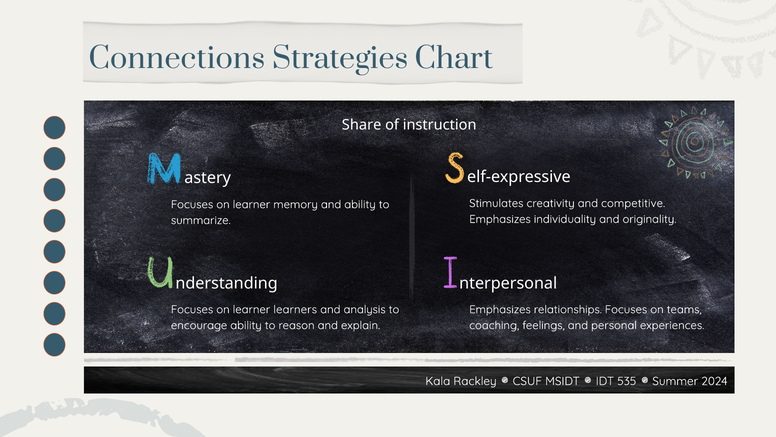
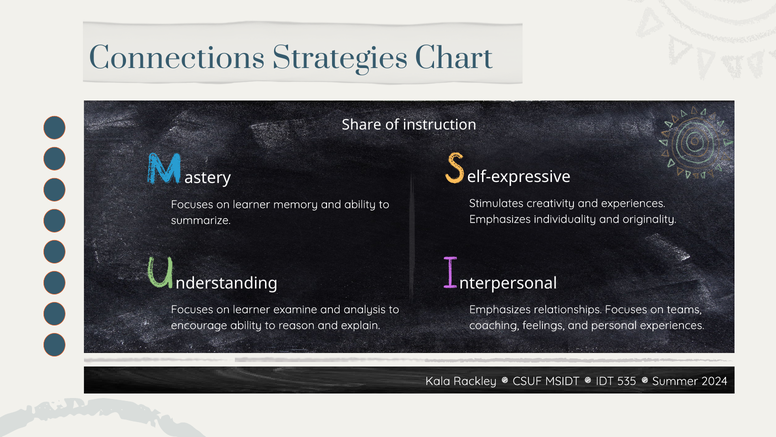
and competitive: competitive -> experiences (633, 203)
learners: learners -> examine (295, 309)
